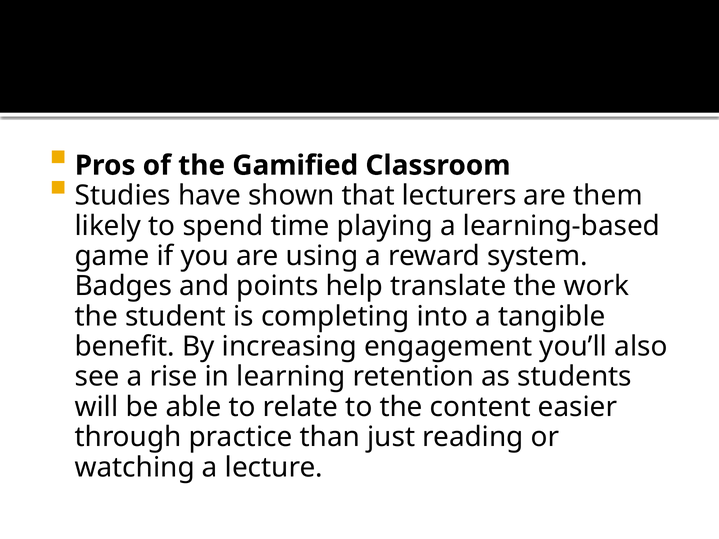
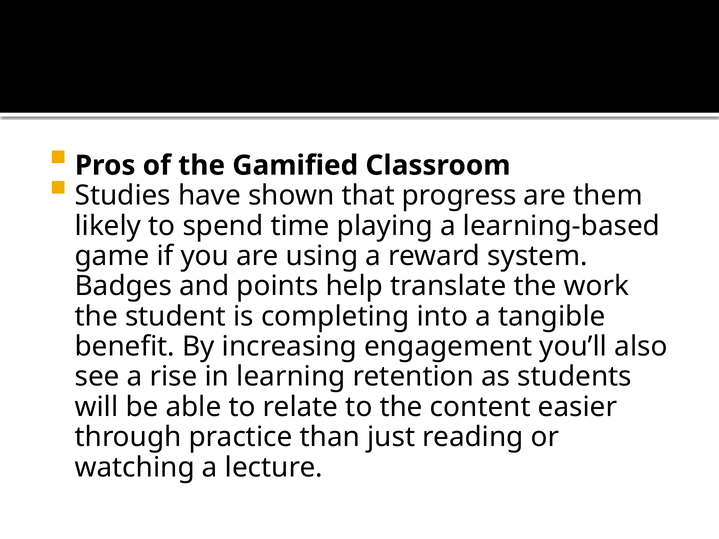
lecturers: lecturers -> progress (459, 196)
